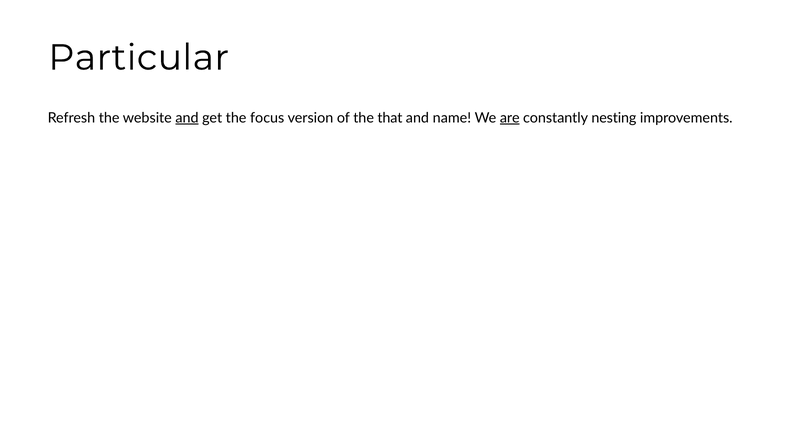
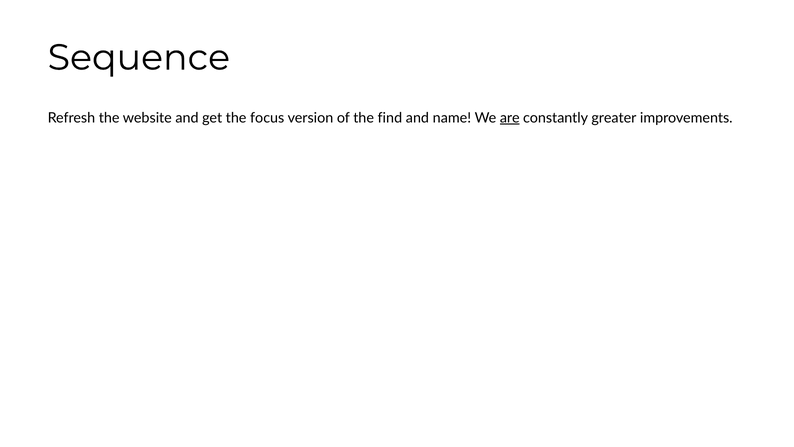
Particular: Particular -> Sequence (139, 58)
and underline: present -> none (187, 118)
that: that -> find (390, 118)
nesting: nesting -> greater (614, 118)
